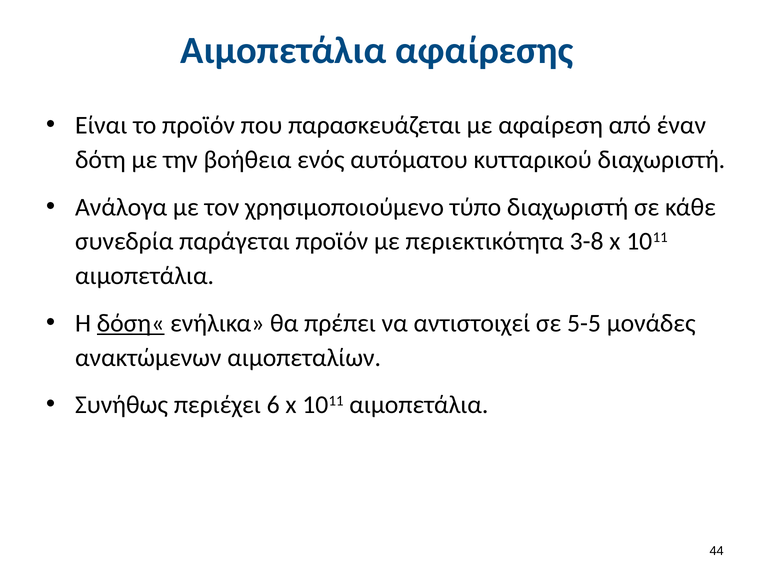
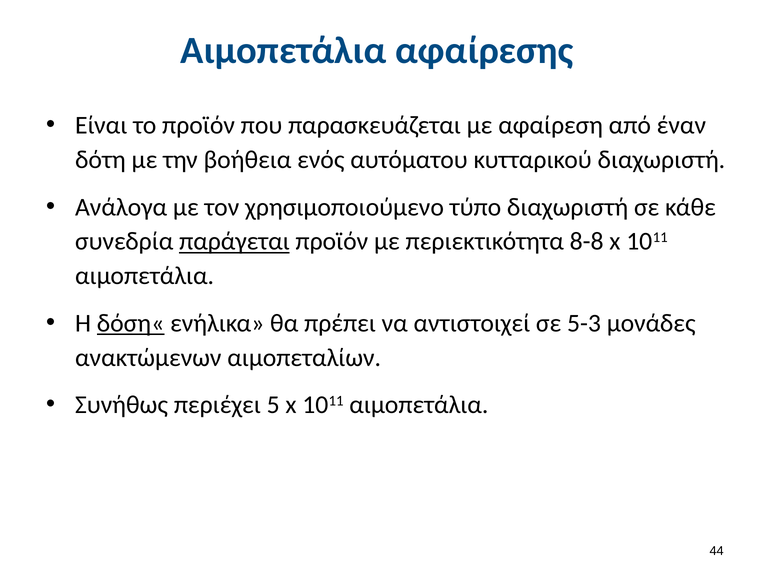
παράγεται underline: none -> present (234, 242)
3-8: 3-8 -> 8-8 (587, 242)
5-5: 5-5 -> 5-3 (584, 323)
6: 6 -> 5 (273, 405)
